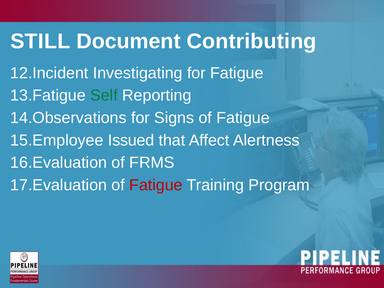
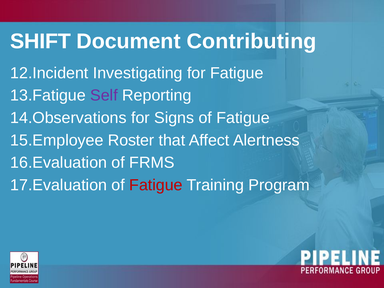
STILL: STILL -> SHIFT (41, 41)
Self colour: green -> purple (104, 95)
Issued: Issued -> Roster (131, 140)
